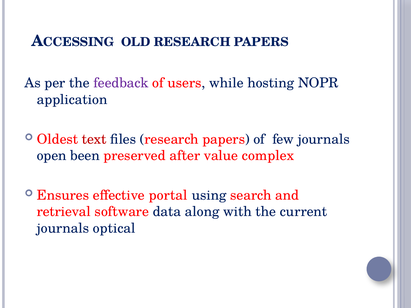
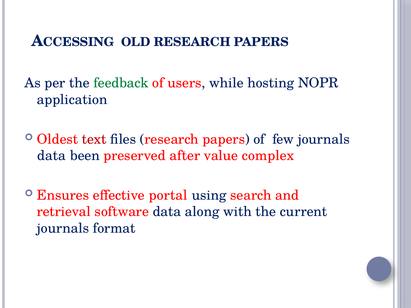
feedback colour: purple -> green (121, 83)
open: open -> data (52, 156)
optical: optical -> format (114, 228)
